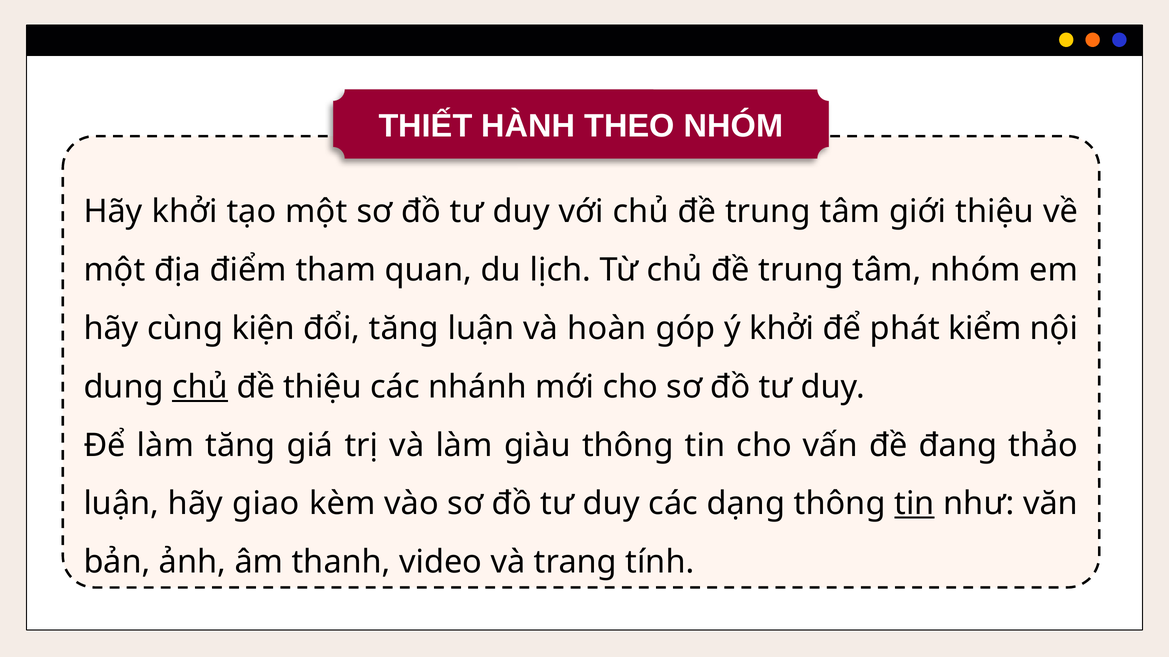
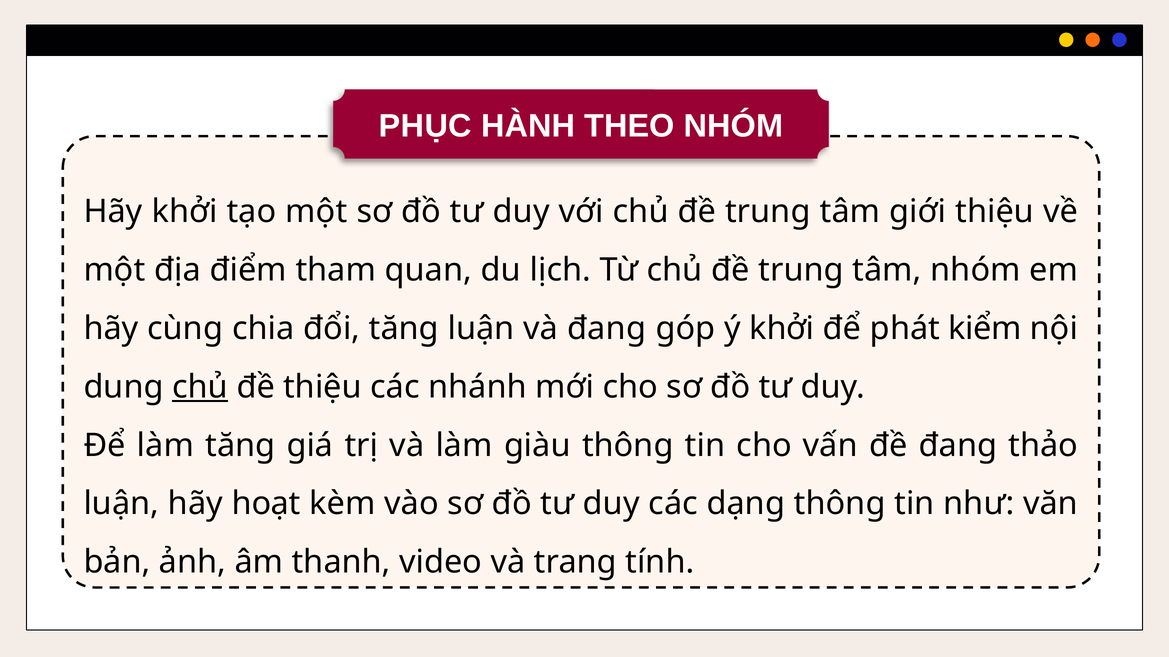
THIẾT: THIẾT -> PHỤC (425, 126)
kiện: kiện -> chia (263, 329)
và hoàn: hoàn -> đang (607, 329)
giao: giao -> hoạt (266, 504)
tin underline: present -> none (914, 504)
